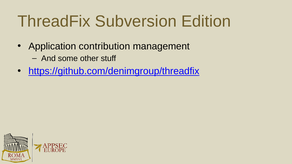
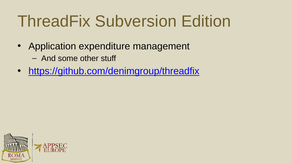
contribution: contribution -> expenditure (104, 46)
